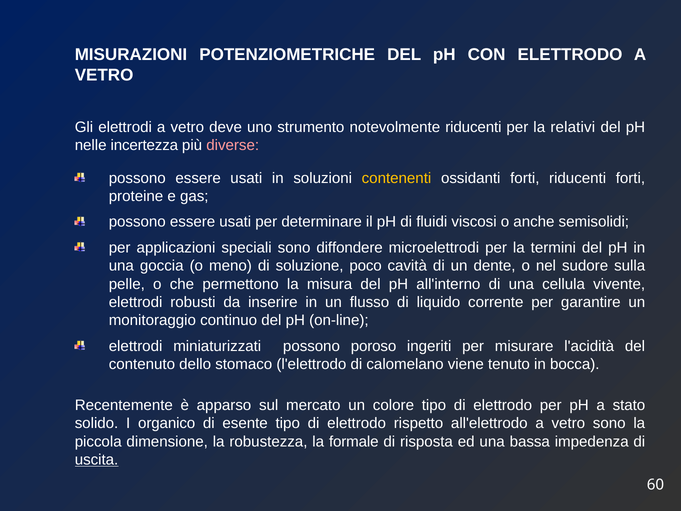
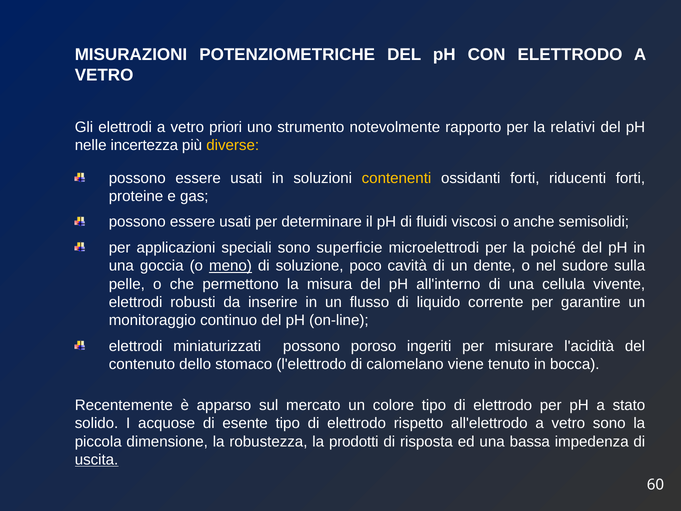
deve: deve -> priori (226, 127)
notevolmente riducenti: riducenti -> rapporto (473, 127)
diverse colour: pink -> yellow (233, 145)
diffondere: diffondere -> superficie (349, 248)
termini: termini -> poiché (553, 248)
meno underline: none -> present (230, 266)
organico: organico -> acquose (167, 423)
formale: formale -> prodotti (354, 441)
